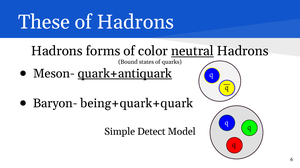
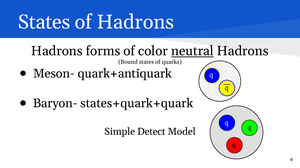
These: These -> States (44, 22)
quark+antiquark underline: present -> none (125, 74)
being+quark+quark: being+quark+quark -> states+quark+quark (137, 104)
